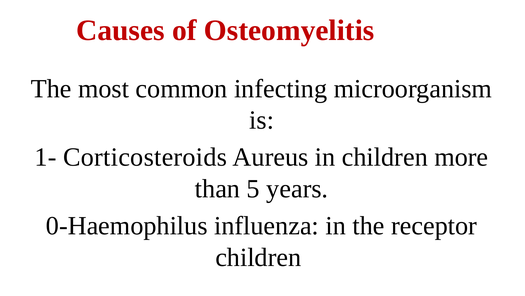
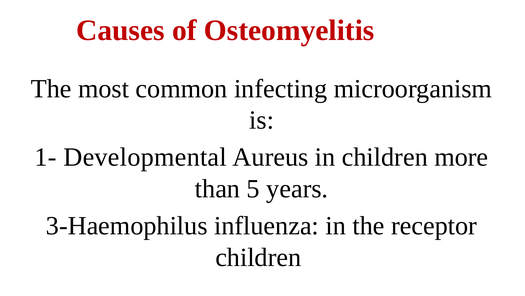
Corticosteroids: Corticosteroids -> Developmental (145, 157)
0-Haemophilus: 0-Haemophilus -> 3-Haemophilus (127, 225)
